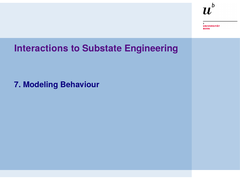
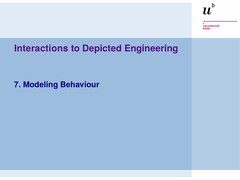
Substate: Substate -> Depicted (102, 48)
